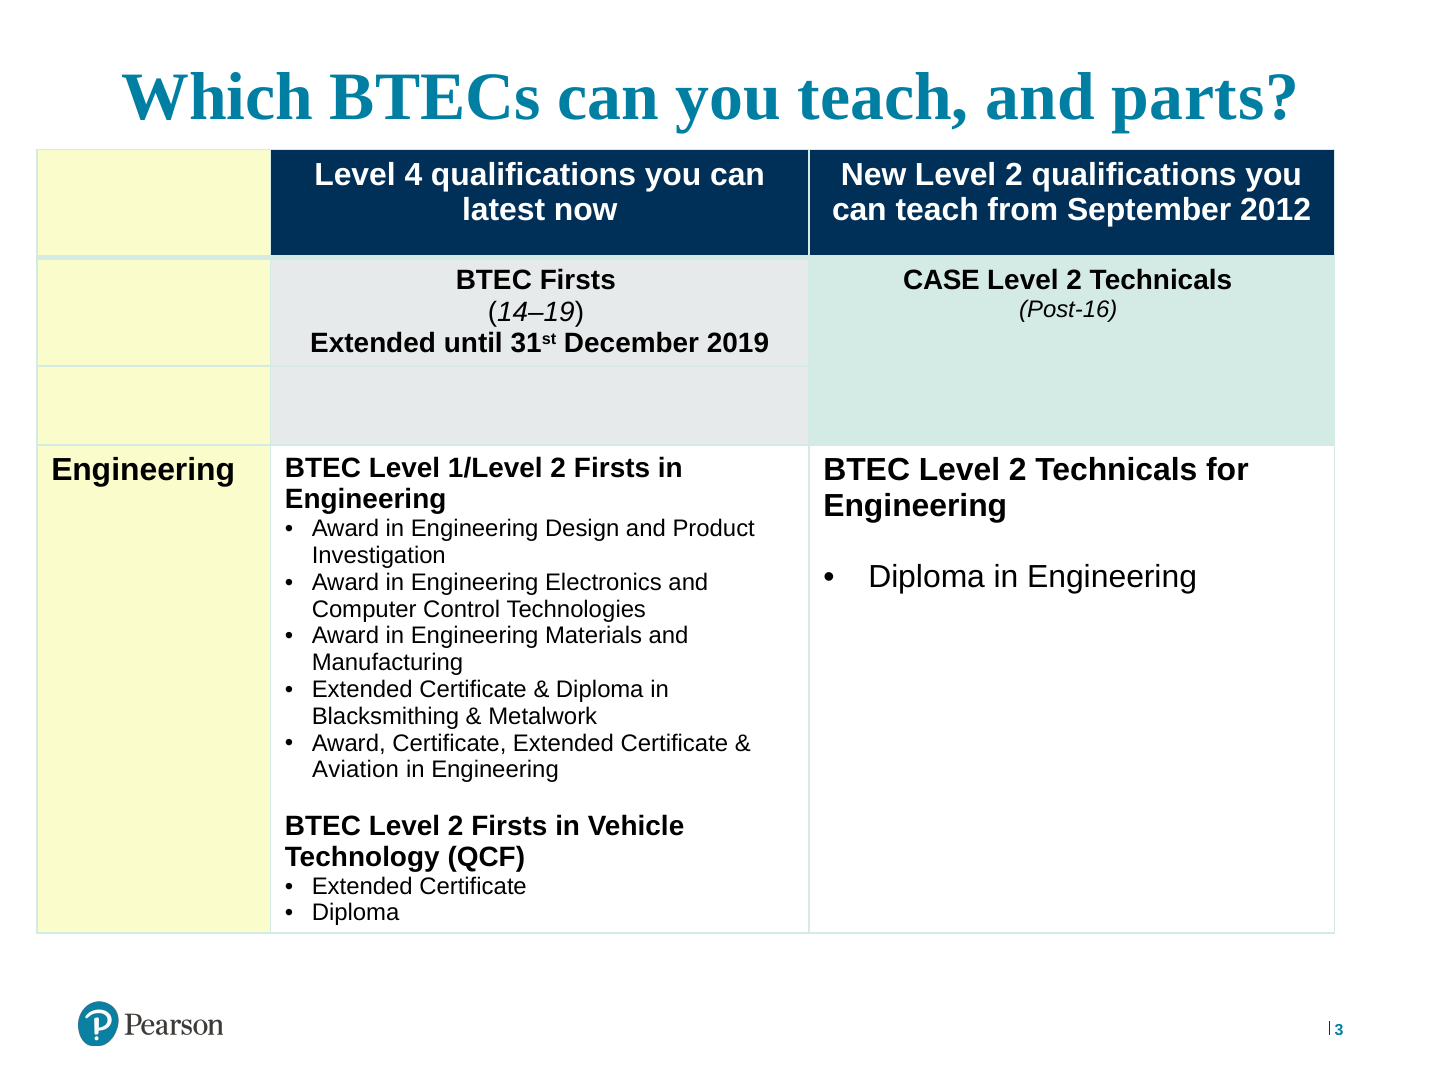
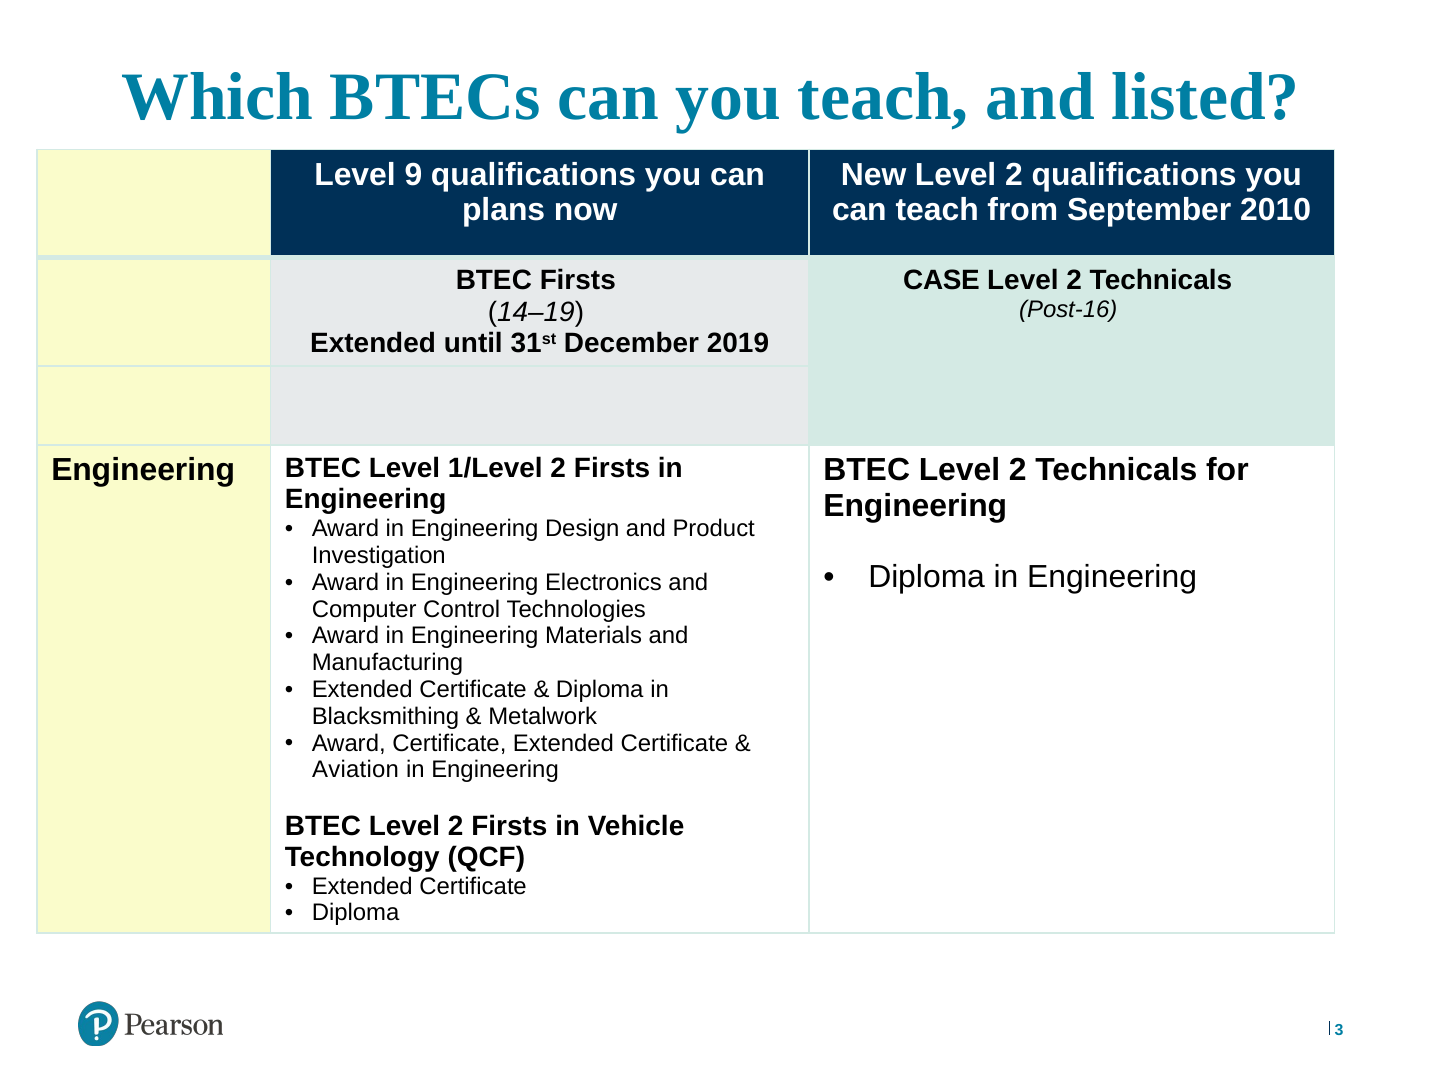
parts: parts -> listed (1206, 97)
4: 4 -> 9 (413, 175)
latest: latest -> plans (504, 210)
2012: 2012 -> 2010 (1276, 210)
